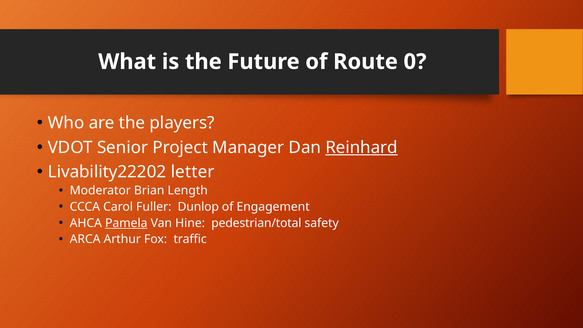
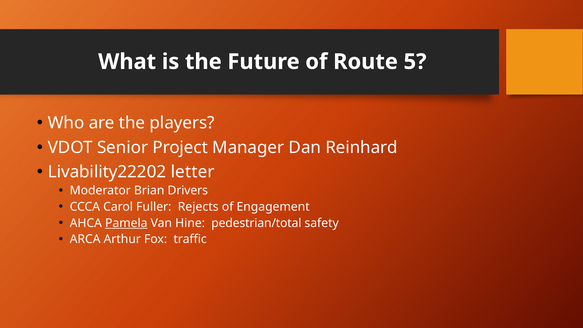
0: 0 -> 5 (415, 62)
Reinhard underline: present -> none (362, 147)
Length: Length -> Drivers (188, 191)
Dunlop: Dunlop -> Rejects (198, 207)
